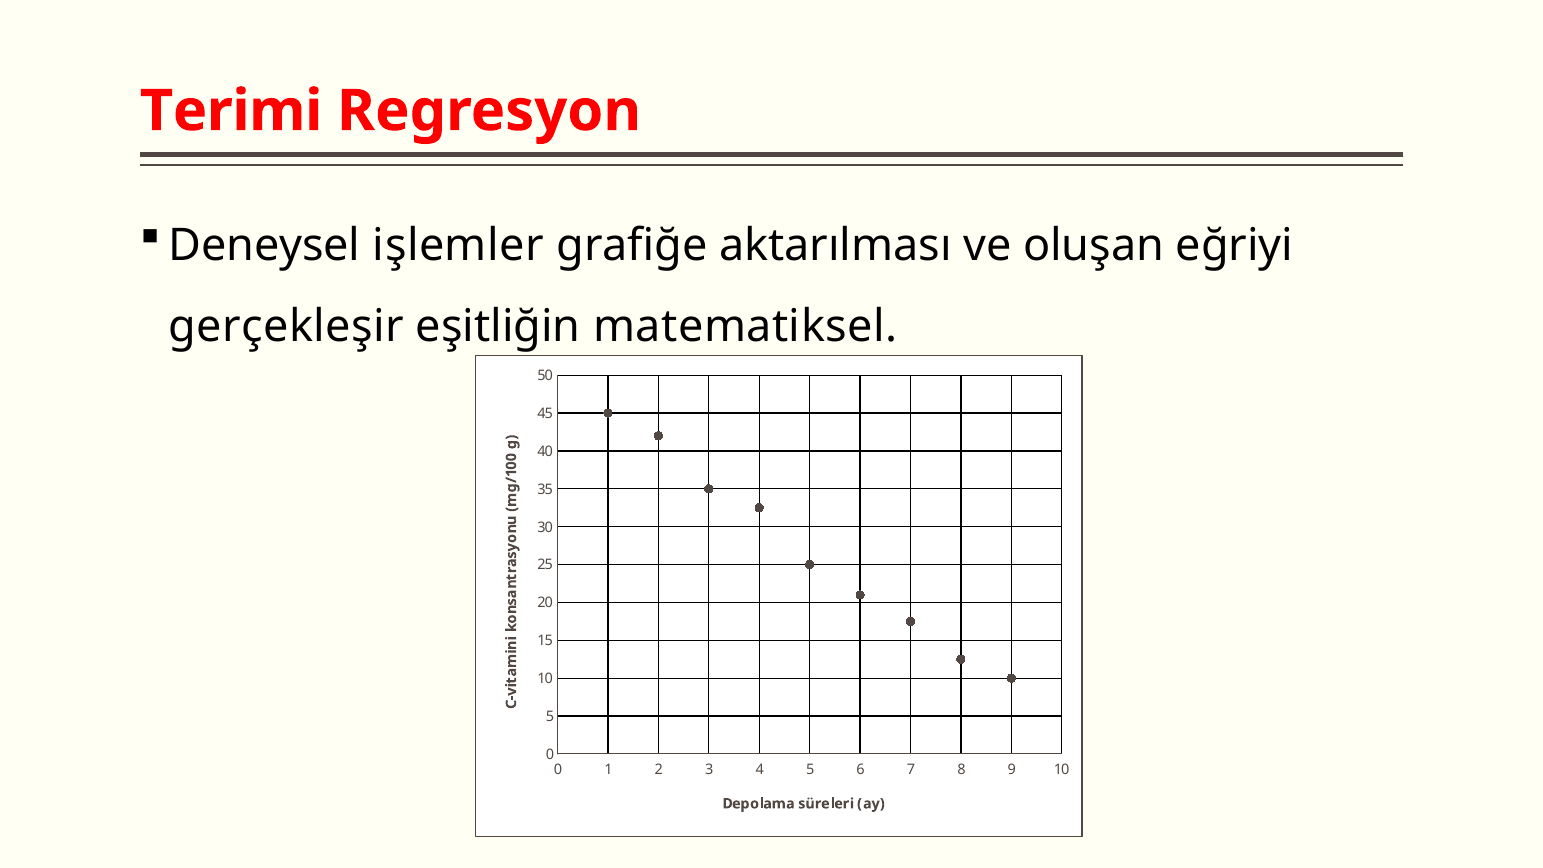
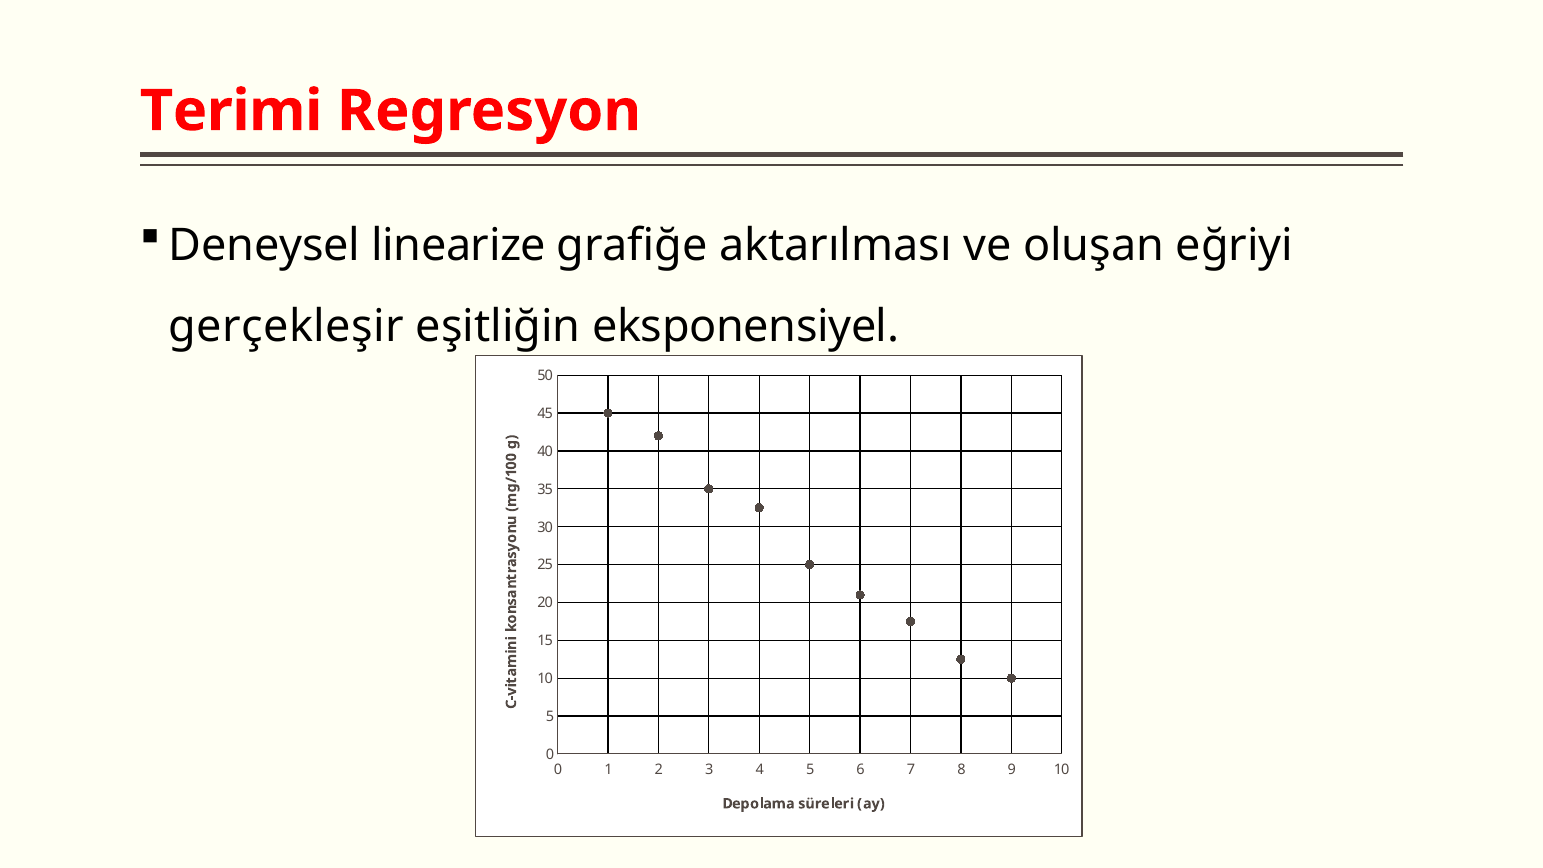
işlemler: işlemler -> linearize (459, 245)
matematiksel: matematiksel -> eksponensiyel (746, 326)
